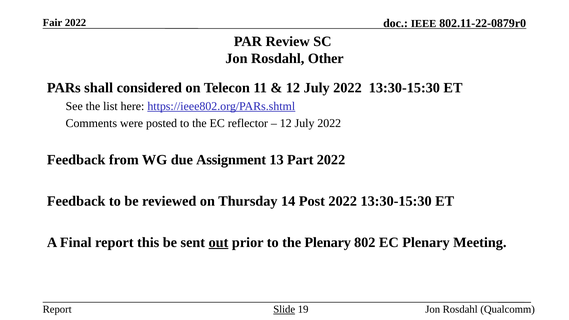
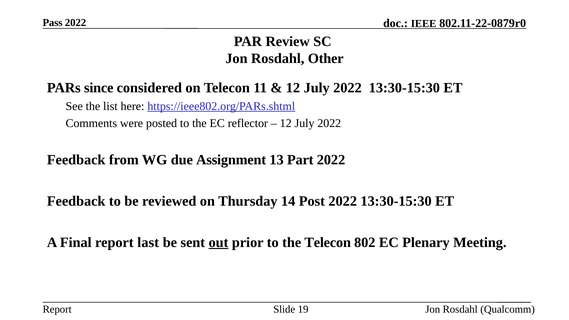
Fair: Fair -> Pass (53, 23)
shall: shall -> since (99, 88)
this: this -> last (148, 242)
the Plenary: Plenary -> Telecon (328, 242)
Slide underline: present -> none (284, 309)
